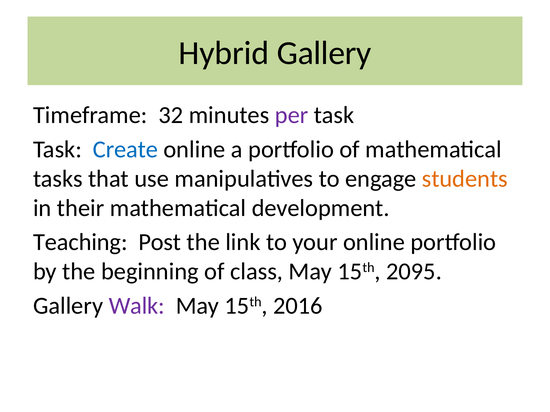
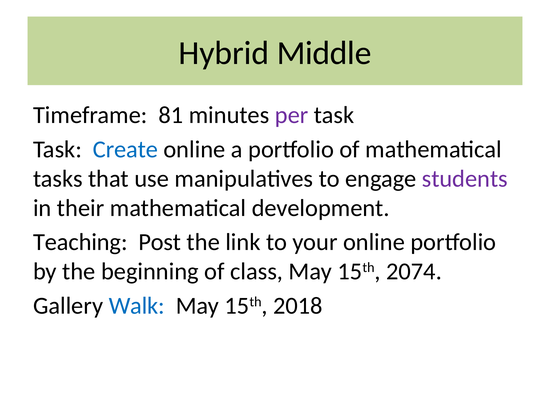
Hybrid Gallery: Gallery -> Middle (324, 53)
32: 32 -> 81 (171, 115)
students colour: orange -> purple (465, 179)
2095: 2095 -> 2074 (414, 272)
Walk colour: purple -> blue (137, 306)
2016: 2016 -> 2018 (298, 306)
